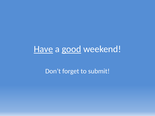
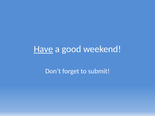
good underline: present -> none (71, 49)
